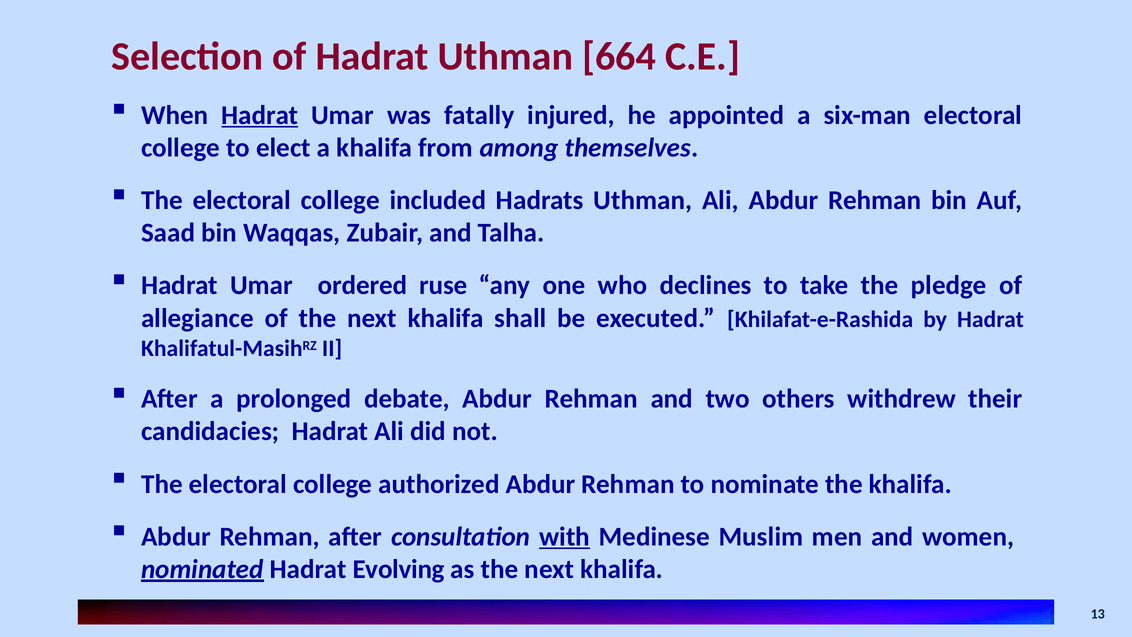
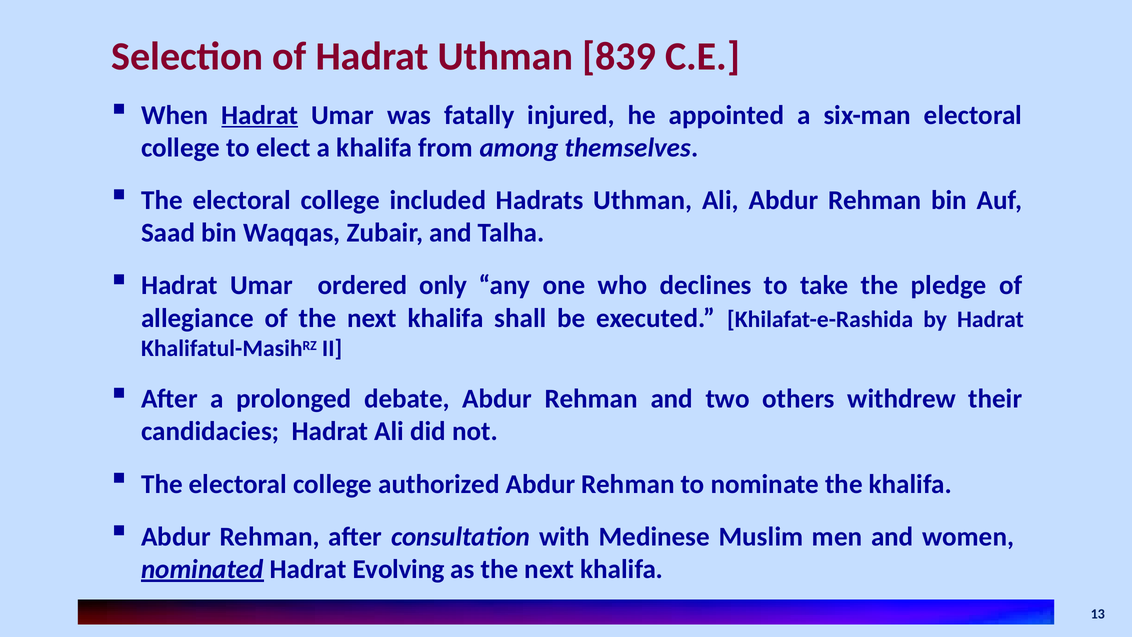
664: 664 -> 839 (619, 57)
ruse: ruse -> only (443, 286)
with underline: present -> none (565, 537)
